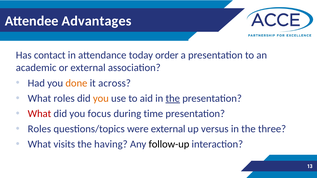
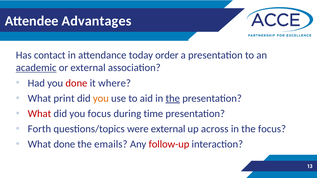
academic underline: none -> present (36, 68)
done colour: orange -> red (76, 83)
across: across -> where (115, 83)
What roles: roles -> print (64, 99)
Roles: Roles -> Forth (39, 129)
versus: versus -> across (215, 129)
the three: three -> focus (272, 129)
What visits: visits -> done (64, 145)
having: having -> emails (111, 145)
follow-up colour: black -> red (169, 145)
